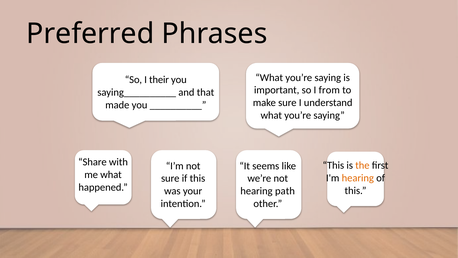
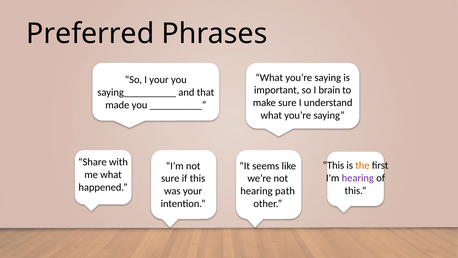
I their: their -> your (159, 80)
from: from -> brain (329, 90)
hearing colour: orange -> purple (358, 178)
